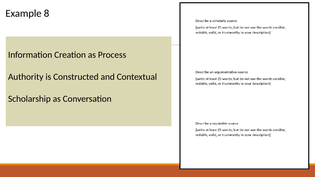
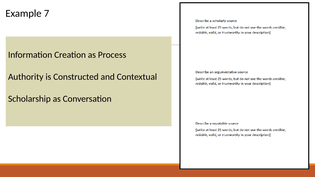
8: 8 -> 7 (47, 13)
